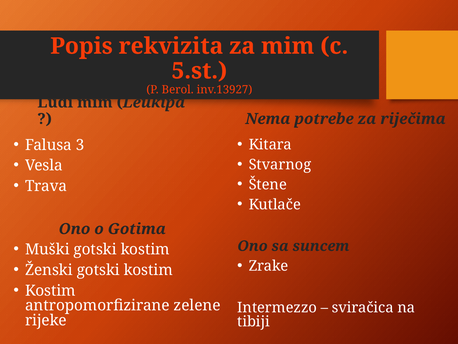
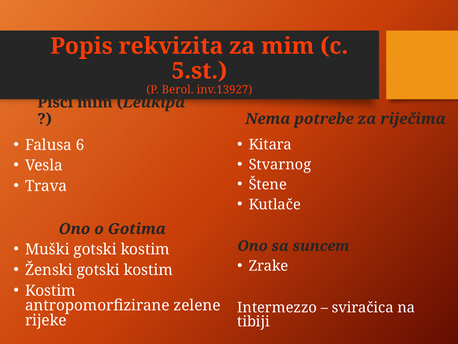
Ludi: Ludi -> Pisci (55, 102)
3: 3 -> 6 (80, 145)
